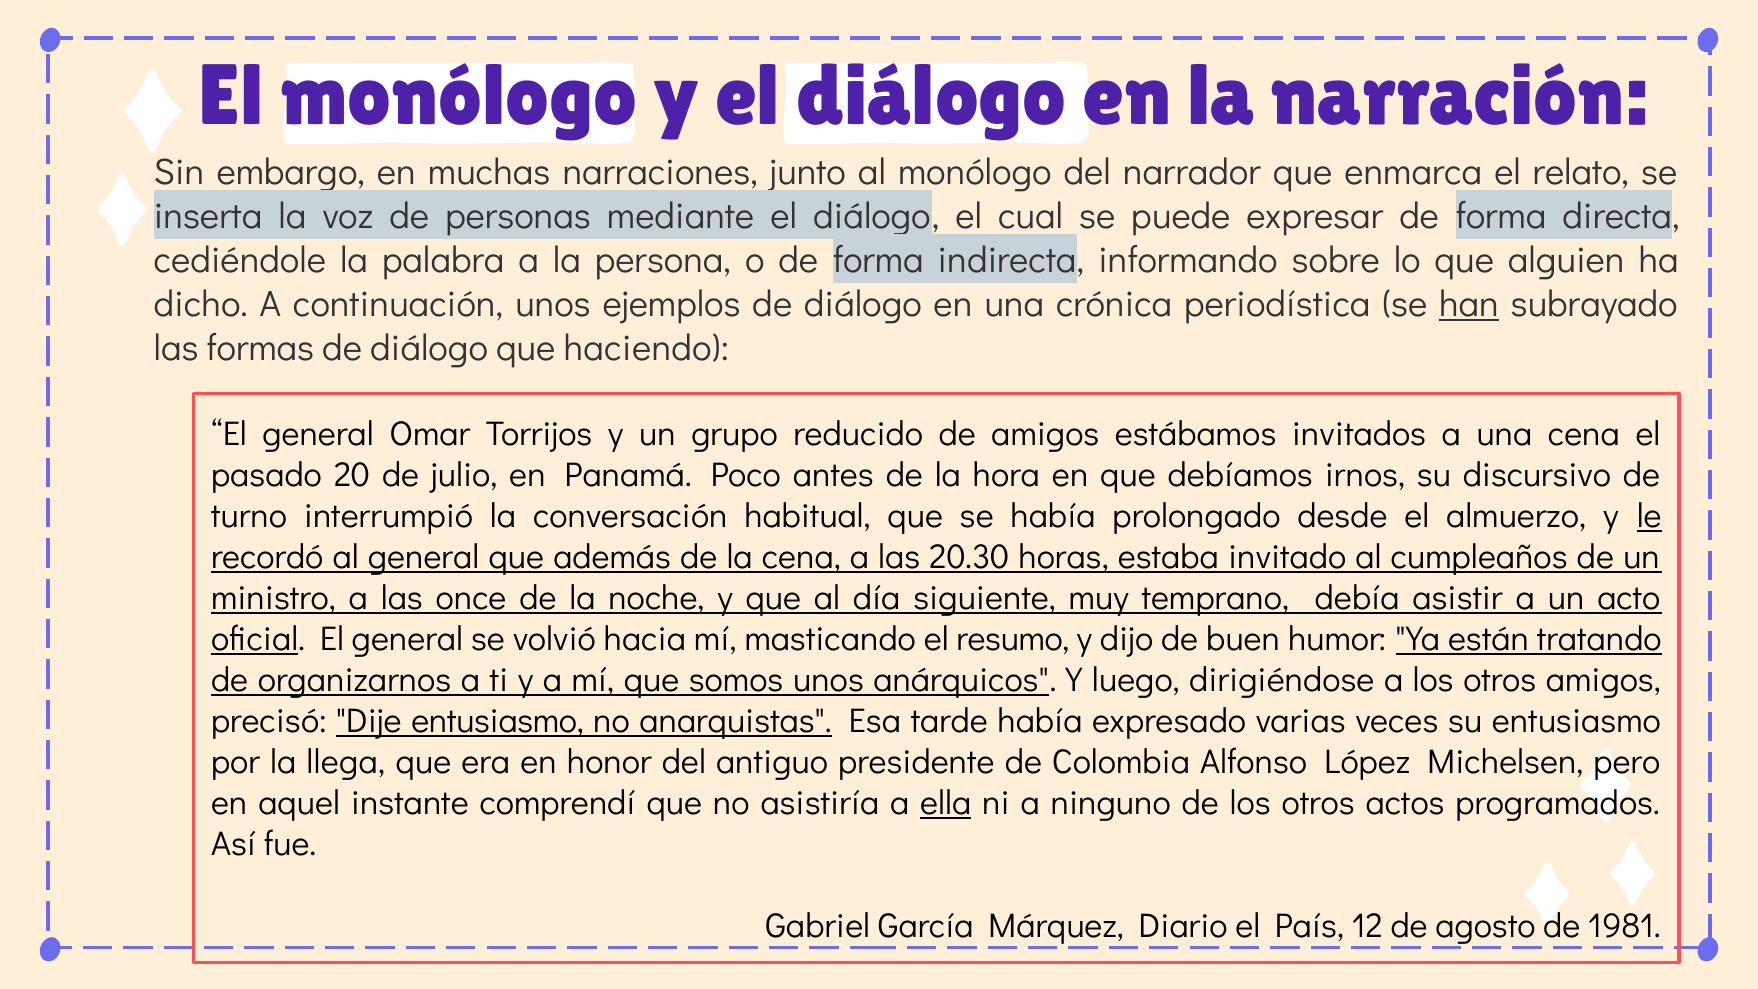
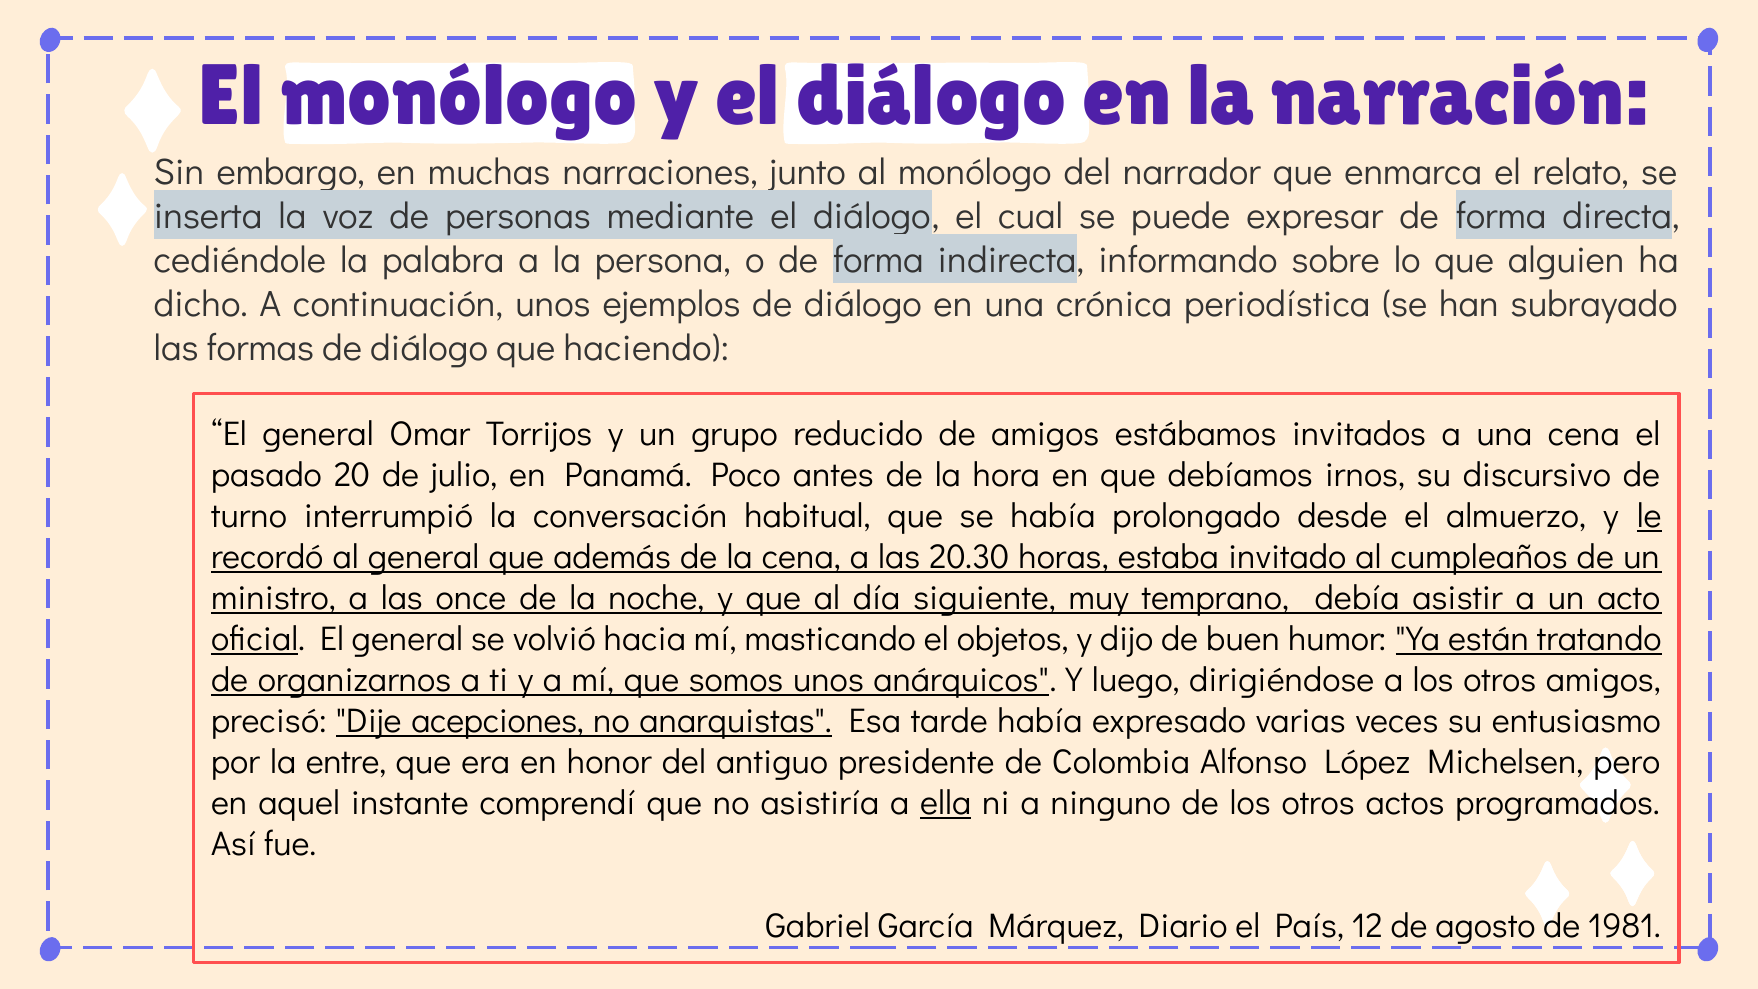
han underline: present -> none (1469, 305)
resumo: resumo -> objetos (1013, 639)
Dije entusiasmo: entusiasmo -> acepciones (498, 721)
llega: llega -> entre (346, 762)
